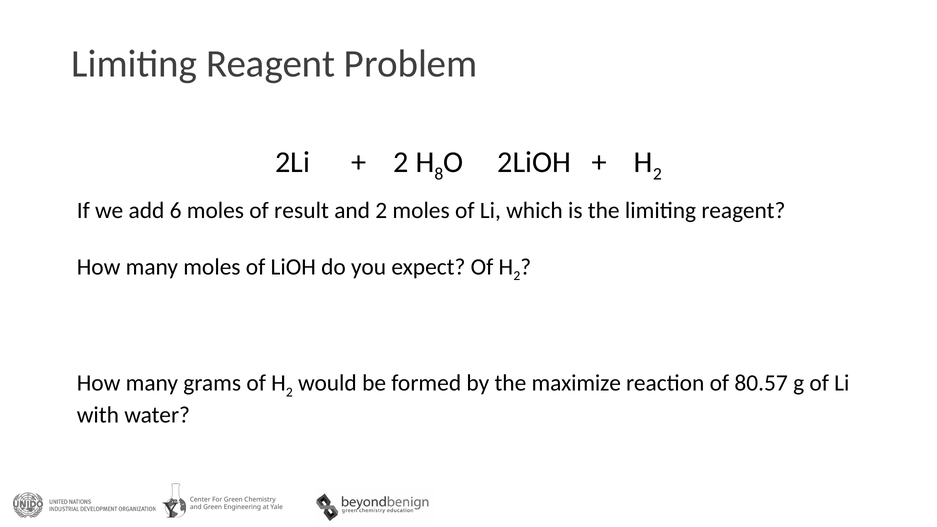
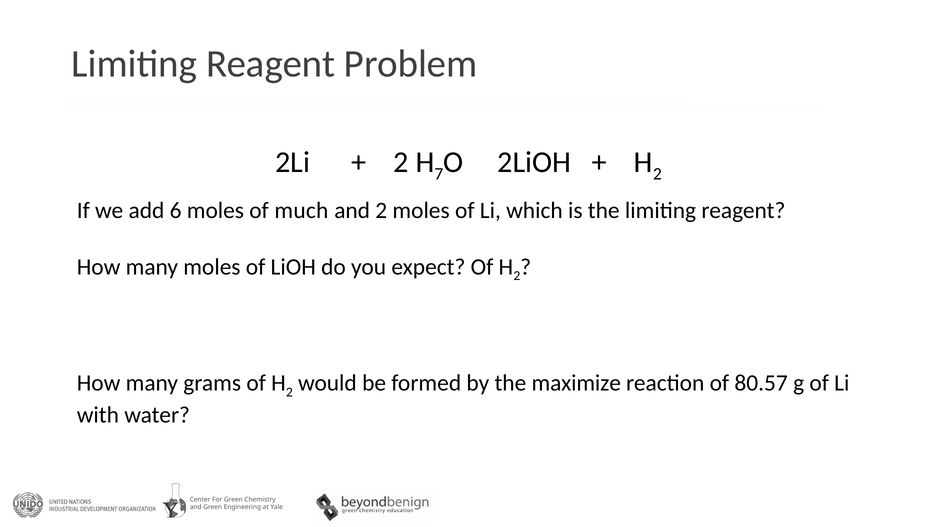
8: 8 -> 7 (439, 174)
result: result -> much (301, 211)
